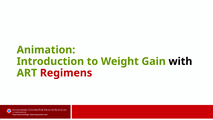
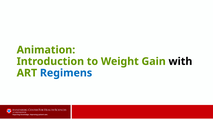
Regimens colour: red -> blue (66, 73)
